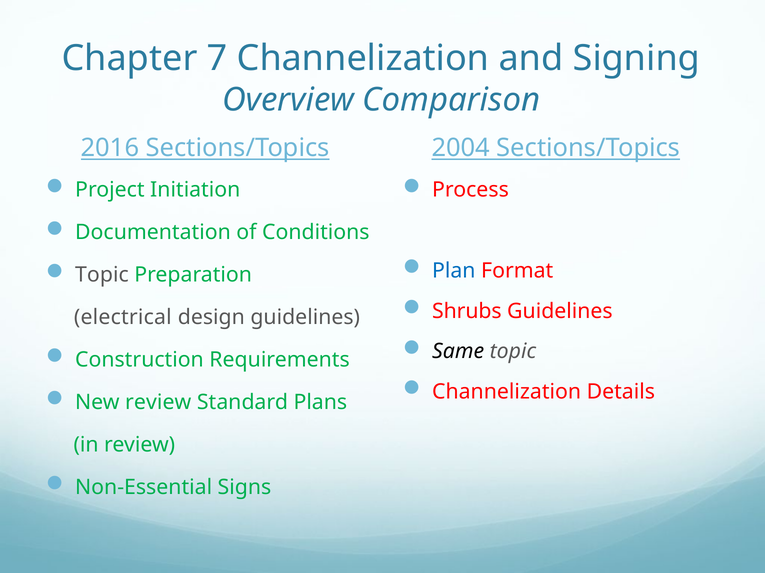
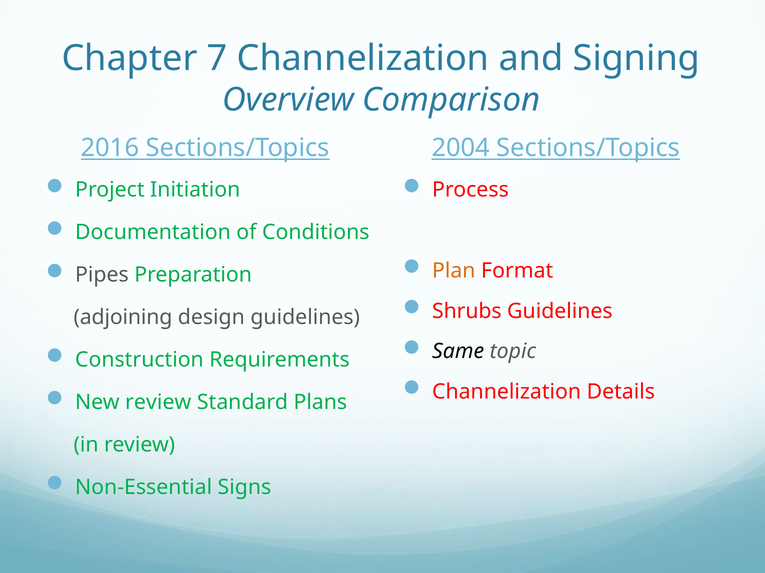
Plan colour: blue -> orange (454, 271)
Topic: Topic -> Pipes (102, 275)
electrical: electrical -> adjoining (123, 318)
